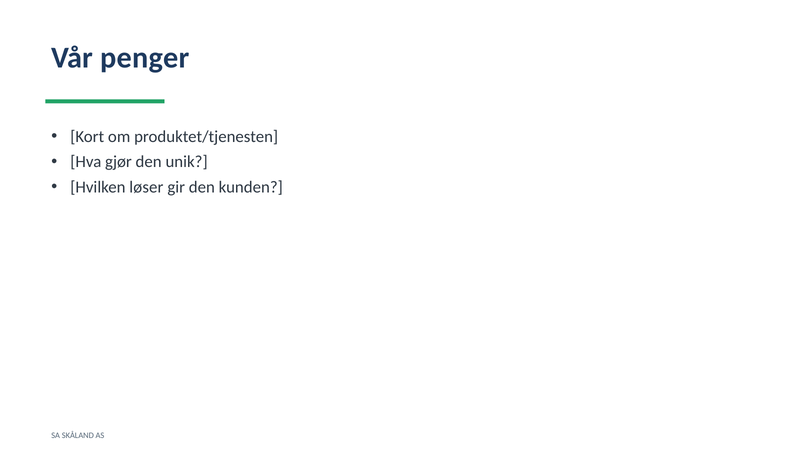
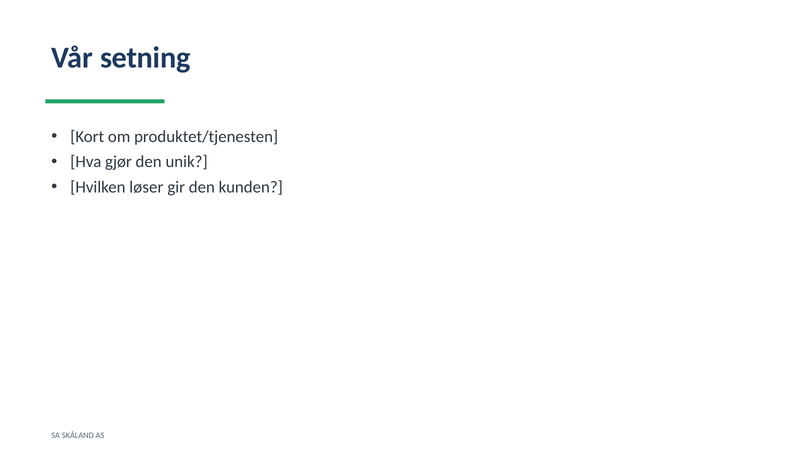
penger: penger -> setning (145, 58)
